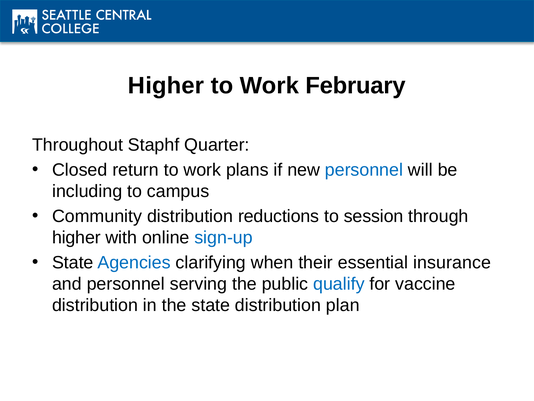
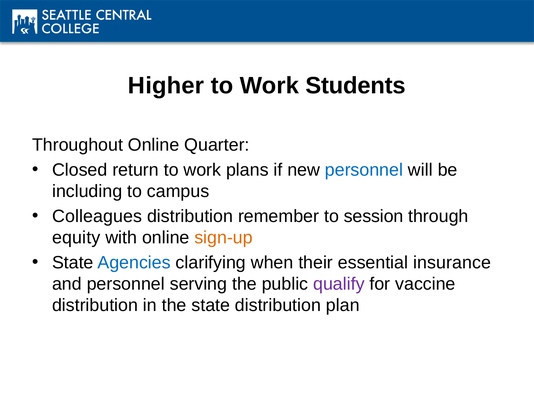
February: February -> Students (356, 85)
Throughout Staphf: Staphf -> Online (154, 145)
Community: Community -> Colleagues (97, 216)
reductions: reductions -> remember (279, 216)
higher: higher -> equity (76, 237)
sign-up colour: blue -> orange (224, 237)
qualify colour: blue -> purple (339, 284)
